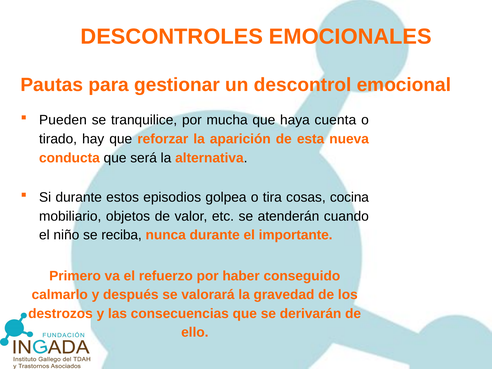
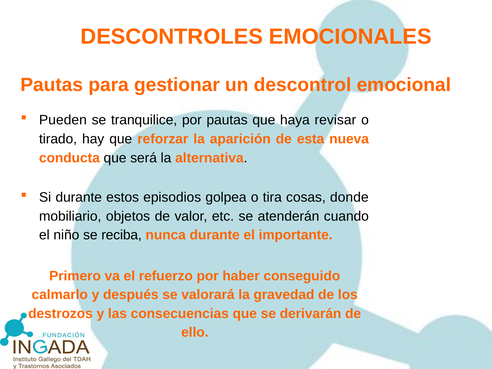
por mucha: mucha -> pautas (227, 120)
cuenta: cuenta -> revisar (335, 120)
cocina: cocina -> donde (349, 197)
